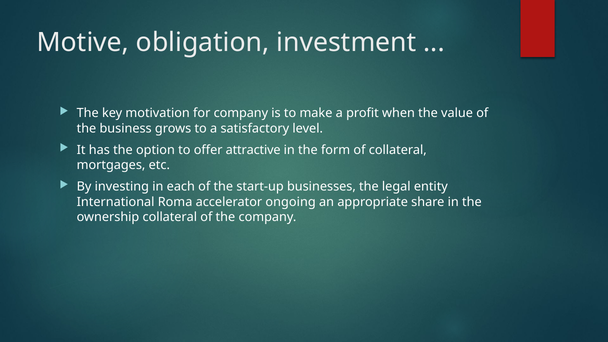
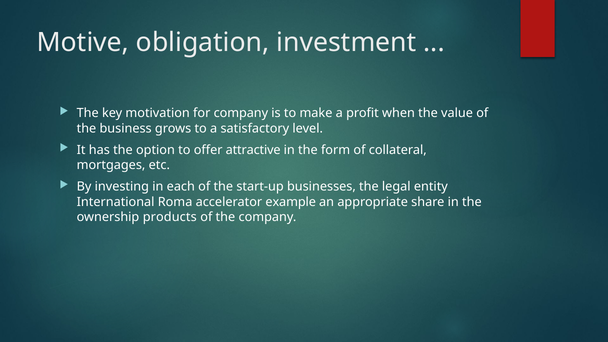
ongoing: ongoing -> example (291, 202)
ownership collateral: collateral -> products (170, 217)
